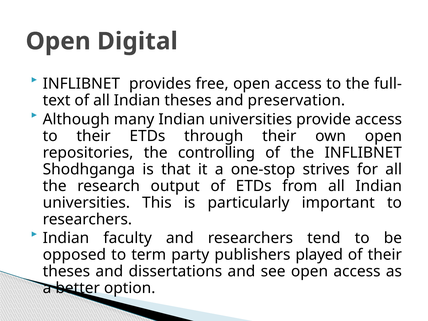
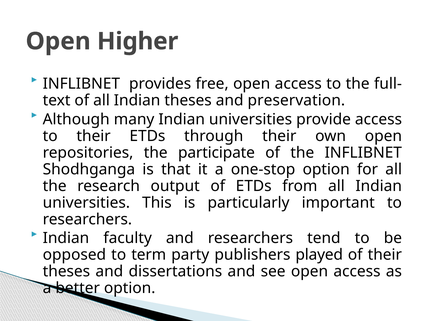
Digital: Digital -> Higher (138, 41)
controlling: controlling -> participate (216, 153)
one-stop strives: strives -> option (326, 169)
